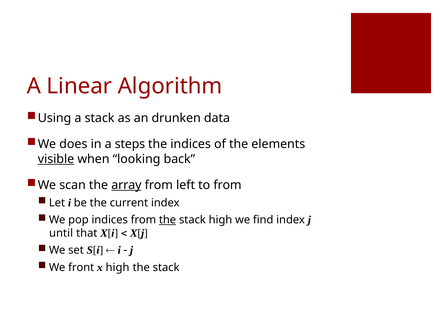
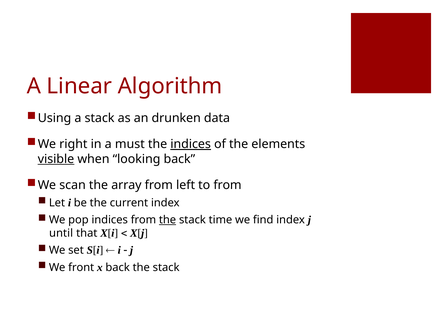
does: does -> right (73, 144)
steps: steps -> must (130, 144)
indices underline: none -> present (191, 144)
array underline: present -> none (126, 185)
stack high: high -> time (220, 220)
x high: high -> back (118, 267)
